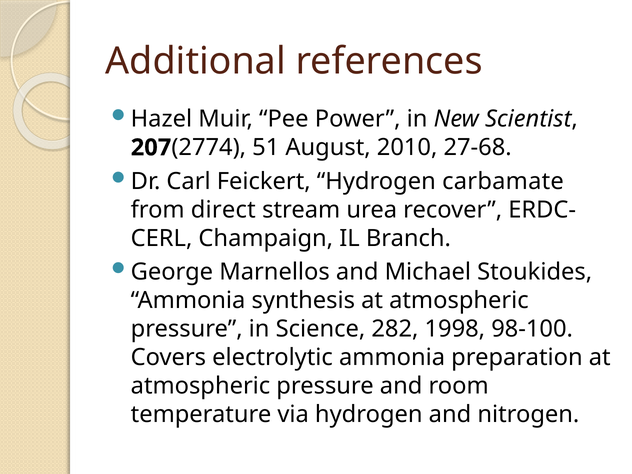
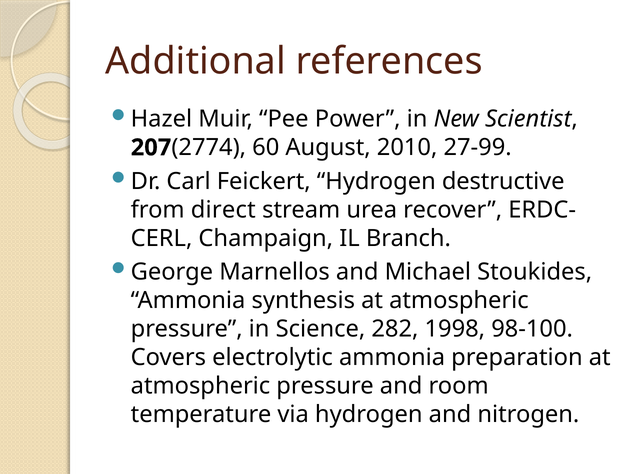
51: 51 -> 60 (266, 148)
27-68: 27-68 -> 27-99 (478, 148)
carbamate: carbamate -> destructive (503, 181)
